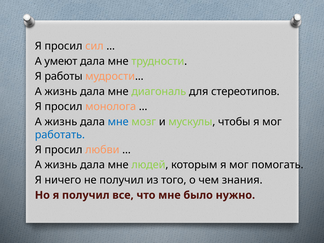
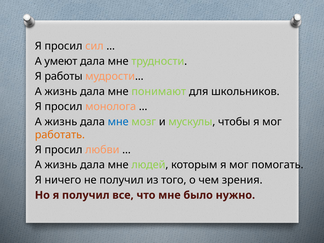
диагональ: диагональ -> понимают (159, 92)
стереотипов: стереотипов -> школьников (245, 92)
работать colour: blue -> orange (60, 135)
знания: знания -> зрения (242, 180)
